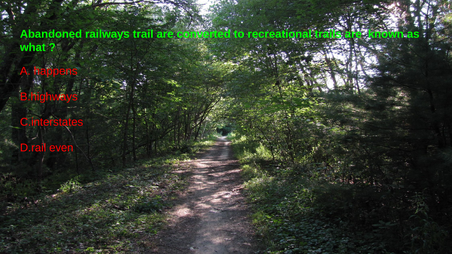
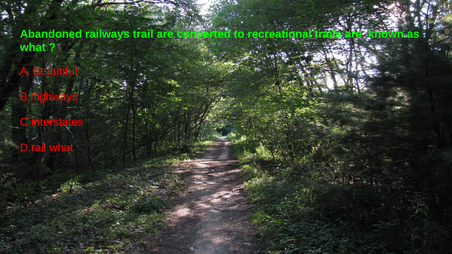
happens: happens -> beautiful (56, 71)
D.rail even: even -> what (61, 148)
